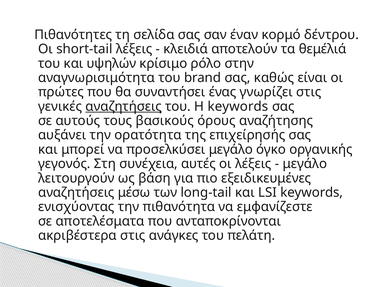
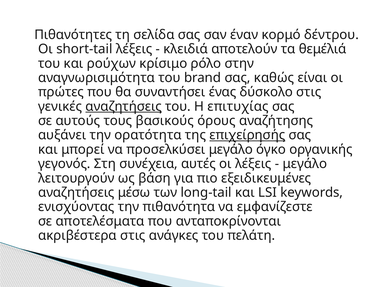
υψηλών: υψηλών -> ρούχων (111, 63)
γνωρίζει: γνωρίζει -> δύσκολο (266, 92)
Η keywords: keywords -> επιτυχίας (238, 106)
επιχείρησής underline: none -> present (247, 135)
